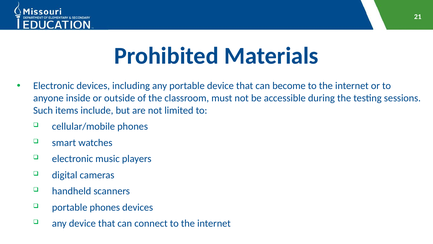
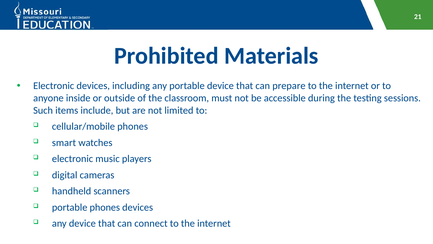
become: become -> prepare (289, 86)
